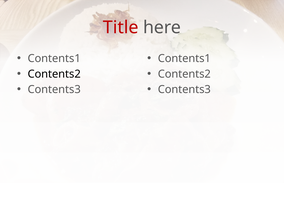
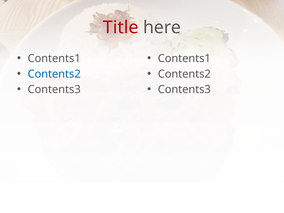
Contents2 colour: black -> blue (54, 74)
